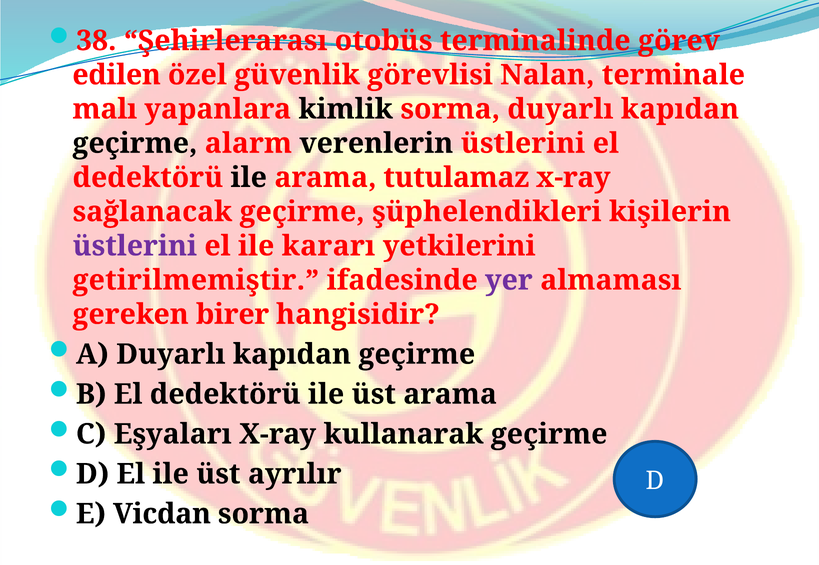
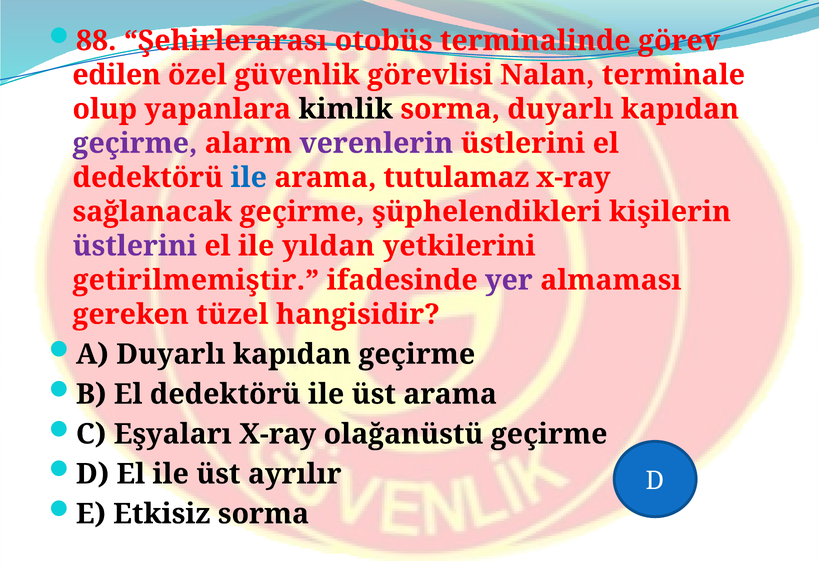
38: 38 -> 88 (96, 41)
malı: malı -> olup (105, 109)
geçirme colour: black -> purple (135, 143)
verenlerin colour: black -> purple (376, 143)
ile colour: black -> blue (249, 177)
kararı: kararı -> yıldan (328, 246)
birer: birer -> tüzel (232, 314)
kullanarak: kullanarak -> olağanüstü (404, 434)
Vicdan: Vicdan -> Etkisiz (162, 513)
